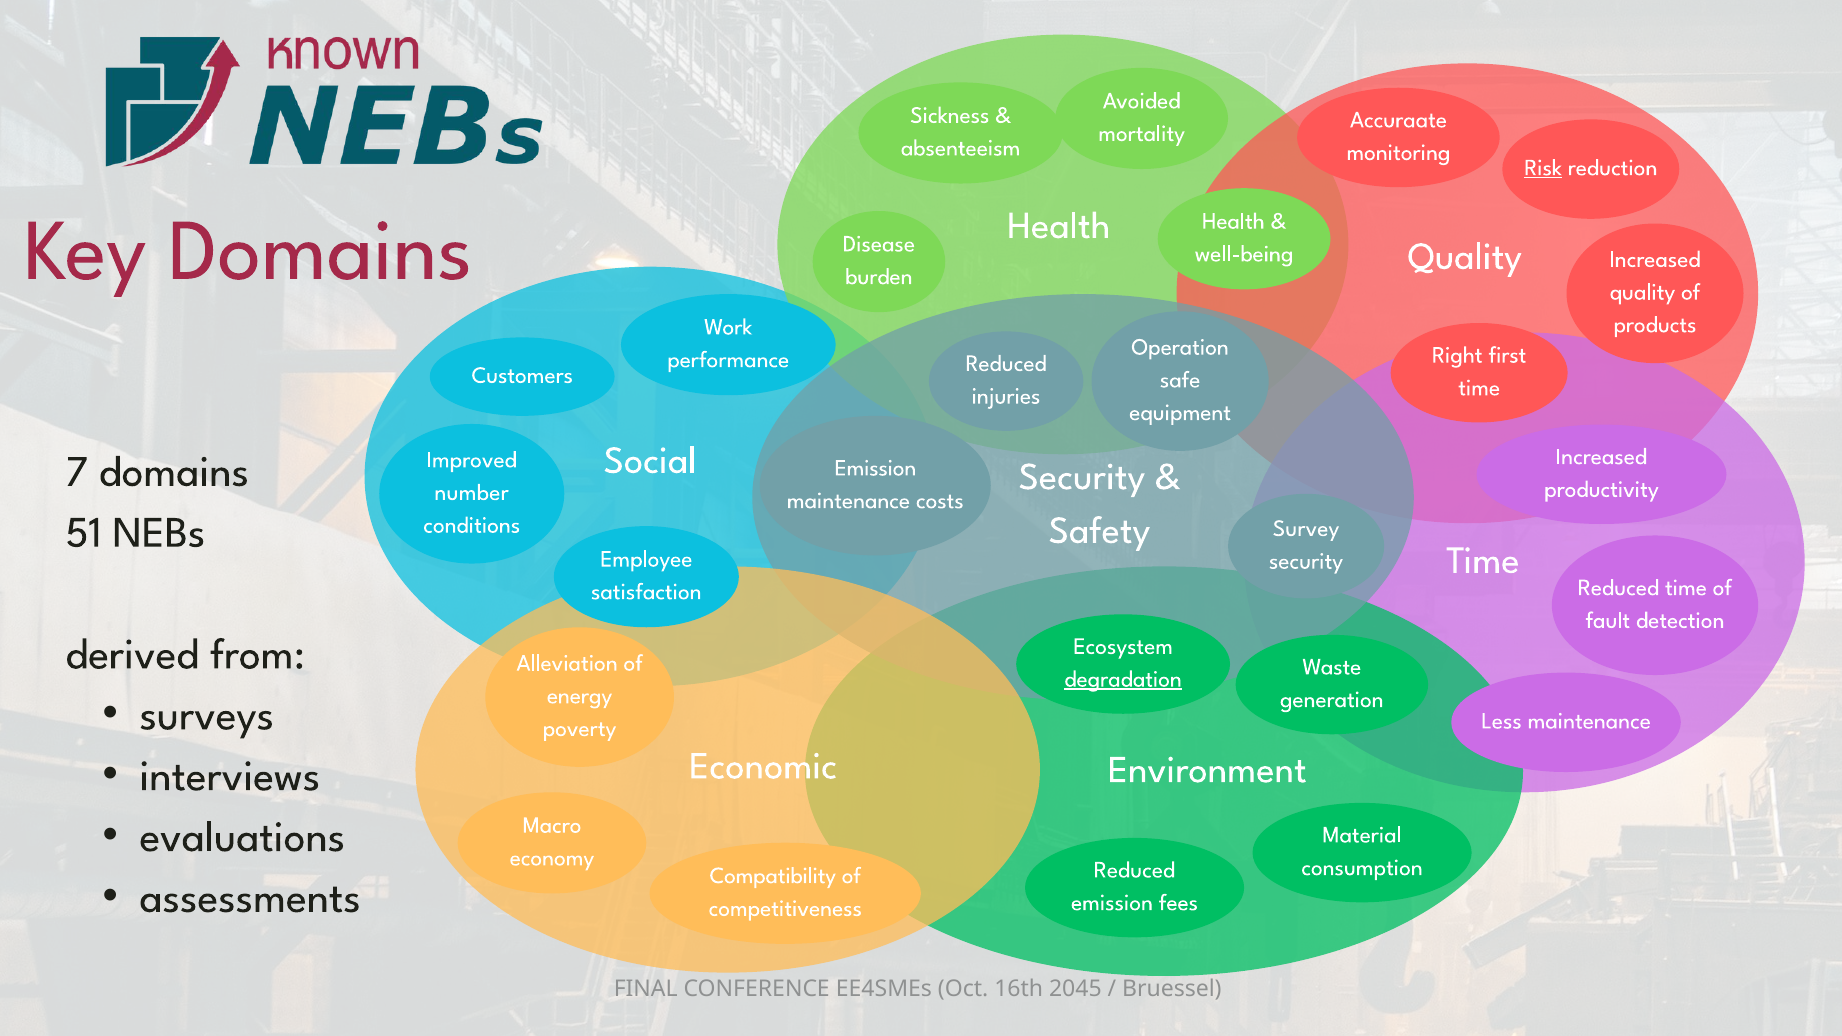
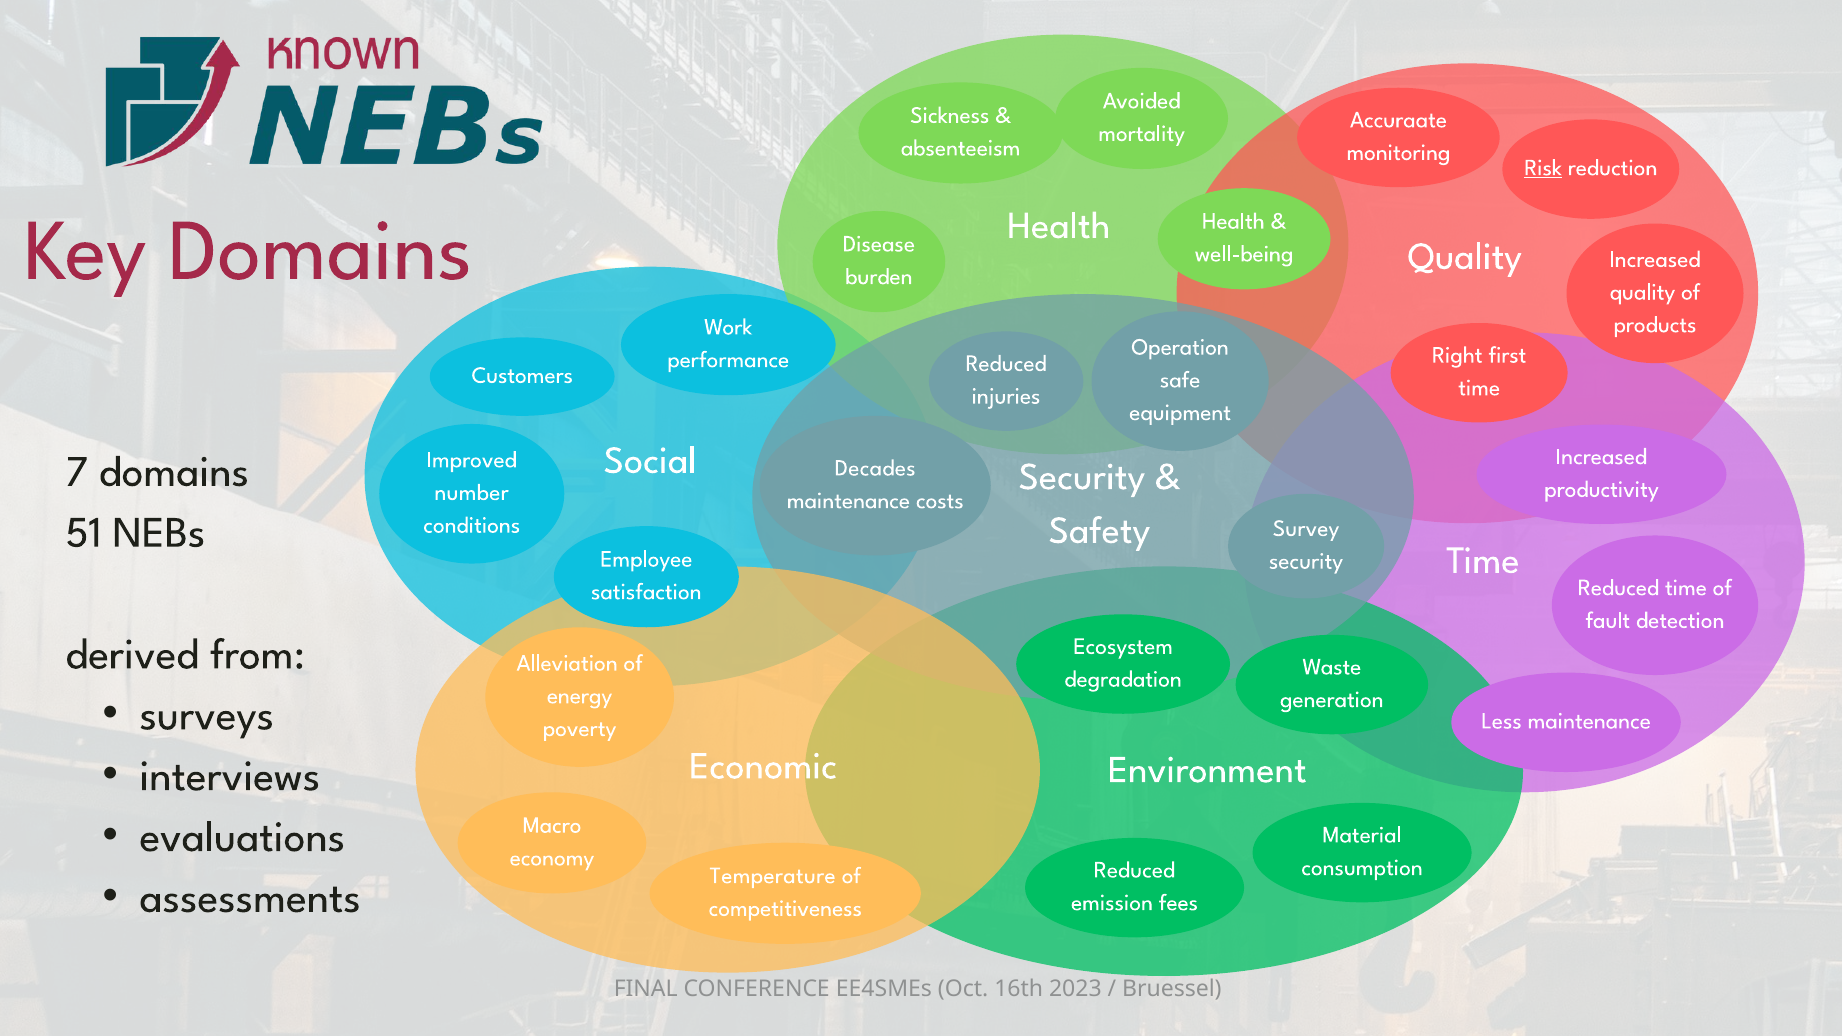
Emission: Emission -> Decades (875, 468)
degradation underline: present -> none (1123, 679)
Compatibility: Compatibility -> Temperature (773, 876)
2045: 2045 -> 2023 (1075, 990)
